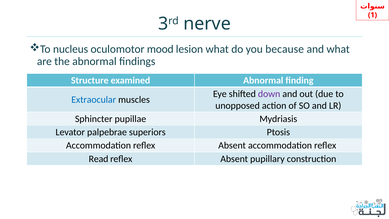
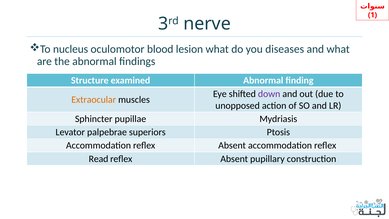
mood: mood -> blood (160, 49)
because: because -> diseases (285, 49)
Extraocular colour: blue -> orange (94, 99)
